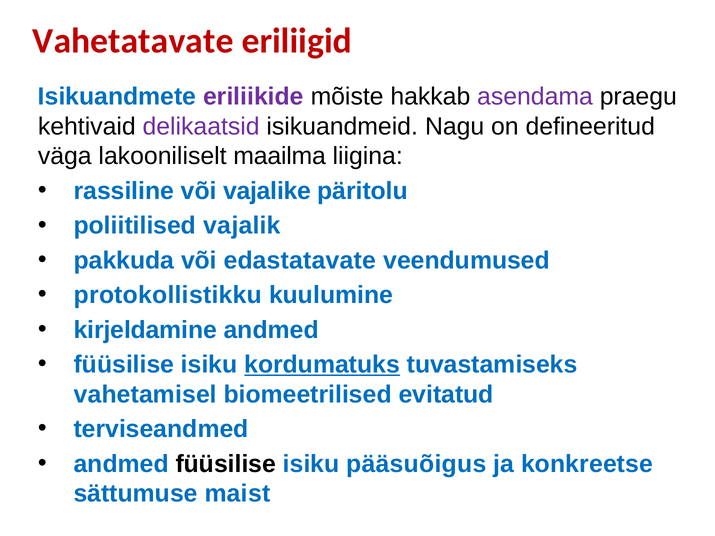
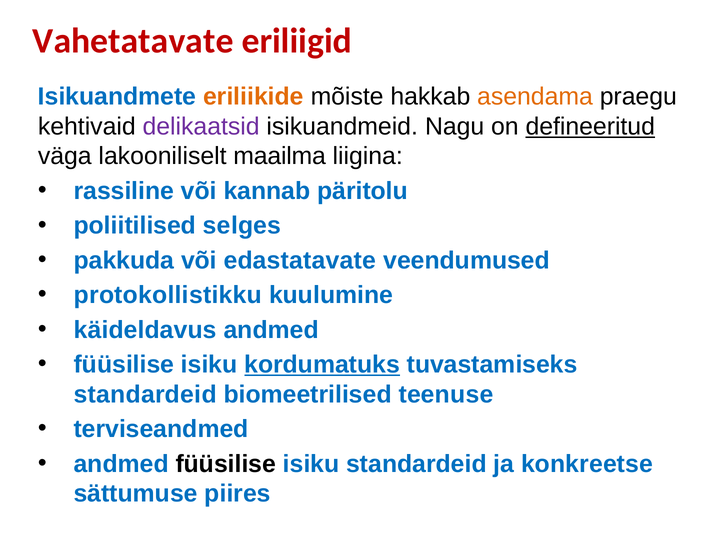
eriliikide colour: purple -> orange (253, 97)
asendama colour: purple -> orange (535, 97)
defineeritud underline: none -> present (590, 127)
vajalike: vajalike -> kannab (267, 191)
vajalik: vajalik -> selges (242, 226)
kirjeldamine: kirjeldamine -> käideldavus (145, 330)
vahetamisel: vahetamisel -> standardeid (145, 395)
evitatud: evitatud -> teenuse (446, 395)
isiku pääsuõigus: pääsuõigus -> standardeid (416, 464)
maist: maist -> piires (238, 494)
